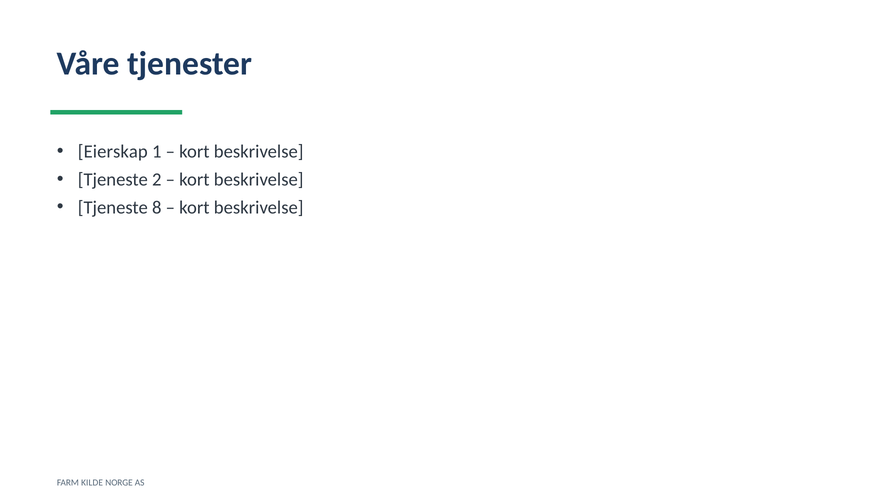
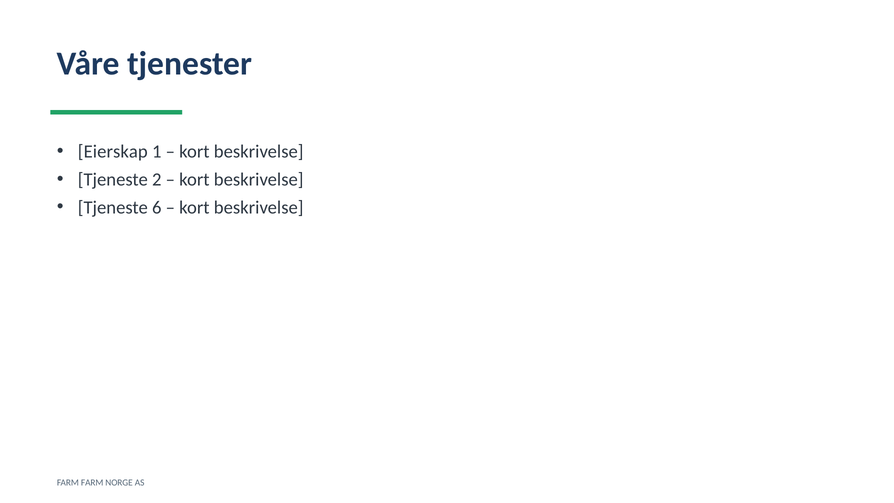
8: 8 -> 6 (157, 207)
FARM KILDE: KILDE -> FARM (92, 483)
